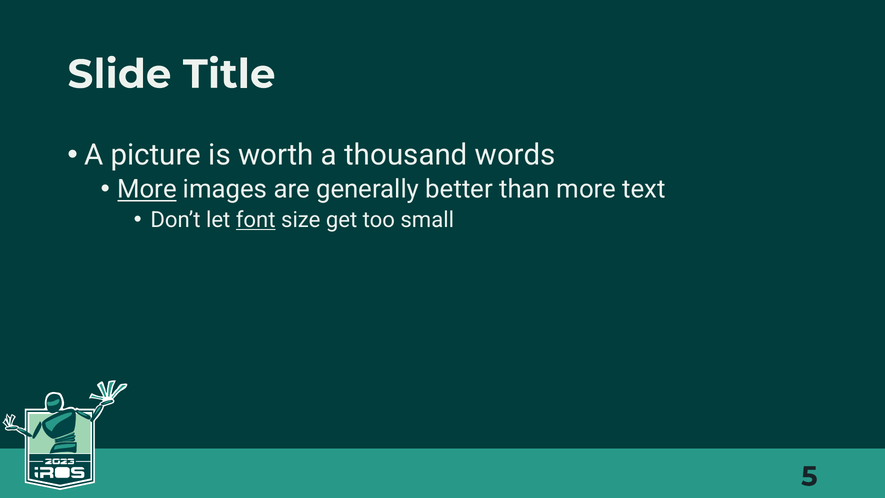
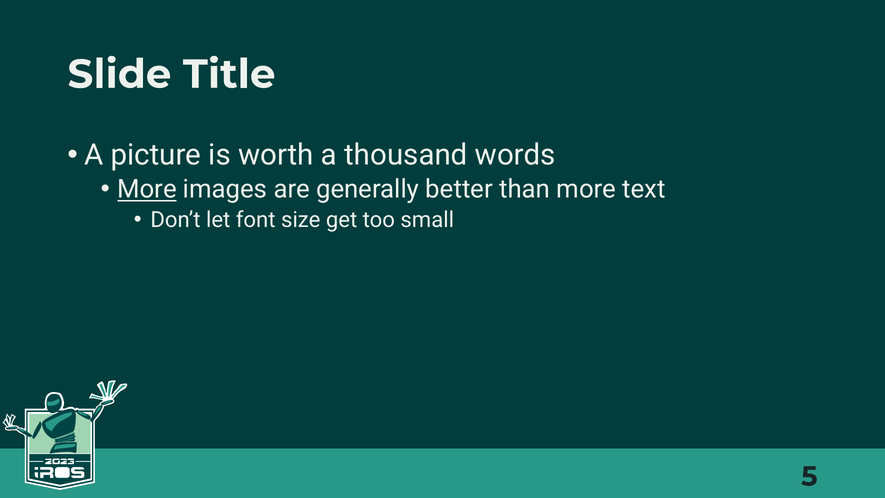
font underline: present -> none (256, 220)
